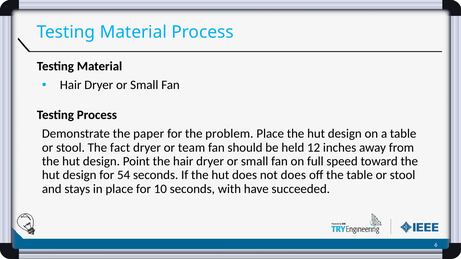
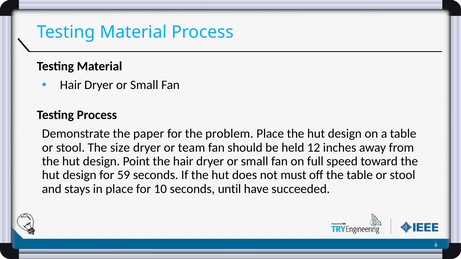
fact: fact -> size (120, 148)
54: 54 -> 59 (124, 175)
not does: does -> must (293, 175)
with: with -> until (229, 189)
